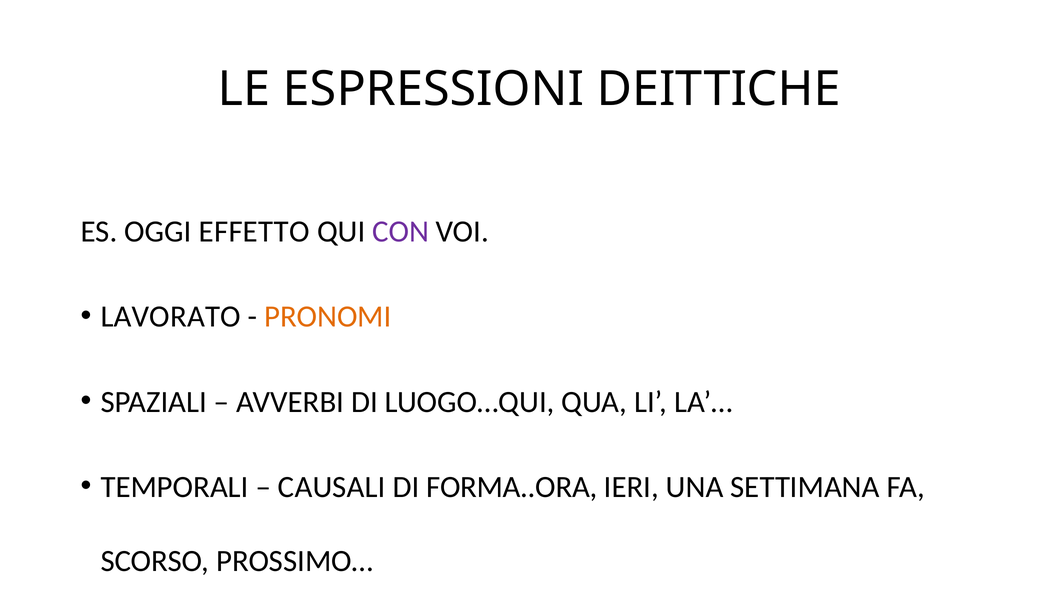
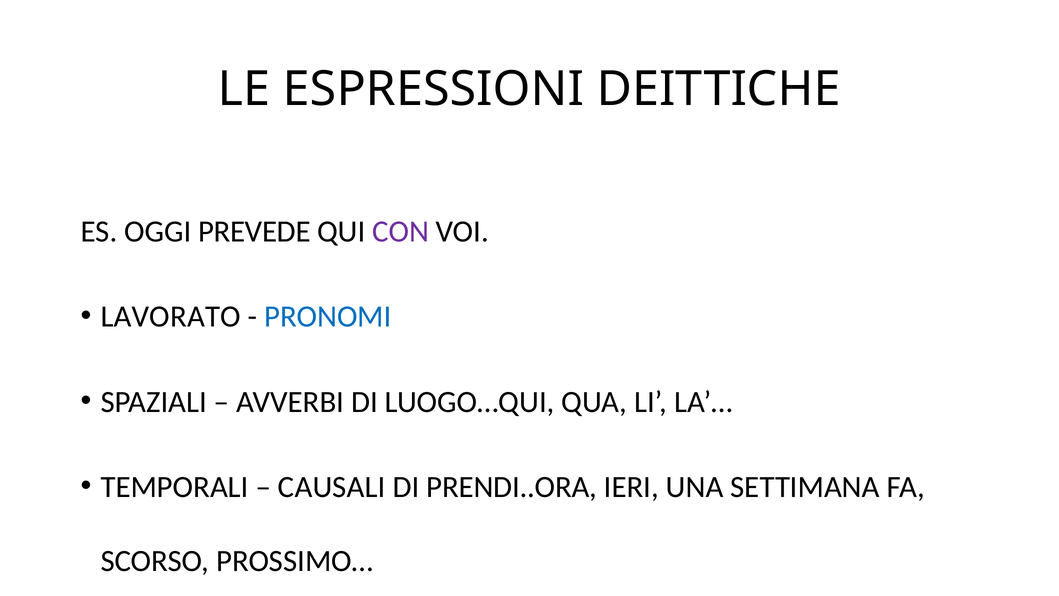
EFFETTO: EFFETTO -> PREVEDE (254, 232)
PRONOMI colour: orange -> blue (328, 317)
FORMA..ORA: FORMA..ORA -> PRENDI..ORA (512, 487)
